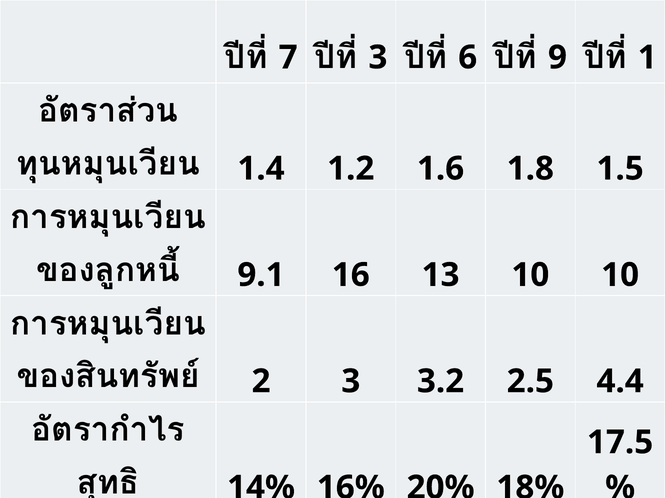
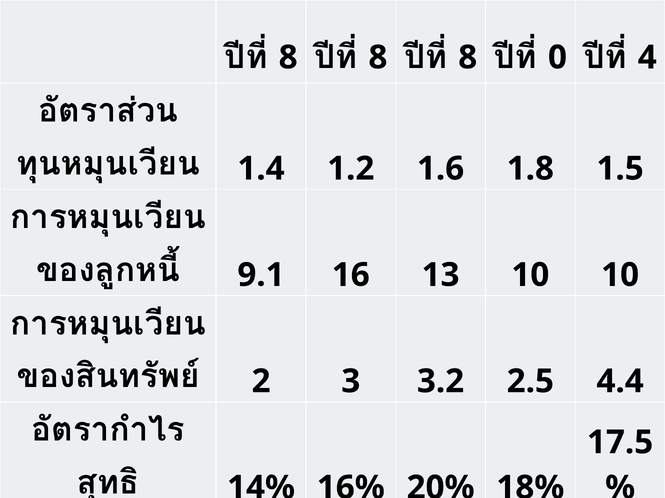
7: 7 -> 8 (288, 58)
3: 3 -> 8 (378, 58)
6: 6 -> 8 (468, 58)
9: 9 -> 0 (557, 58)
1: 1 -> 4 (647, 58)
